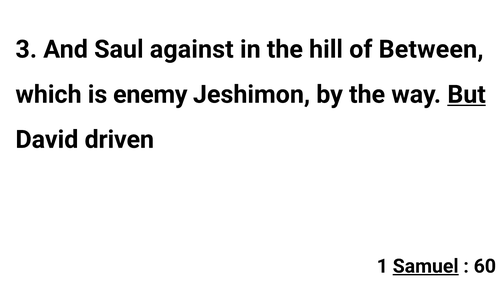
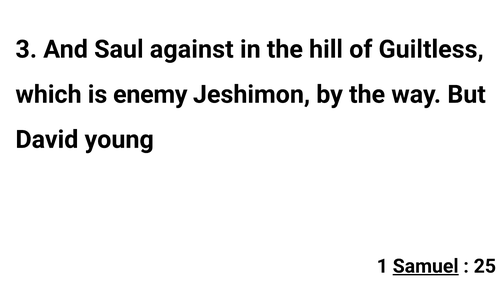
Between: Between -> Guiltless (431, 49)
But underline: present -> none (467, 94)
driven: driven -> young (119, 140)
60: 60 -> 25 (485, 266)
